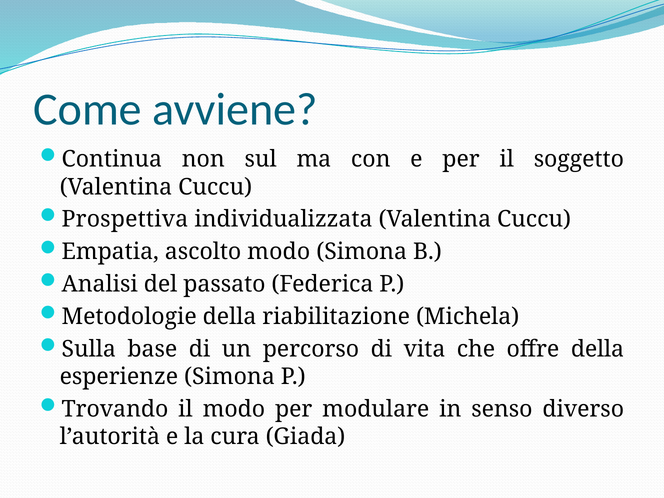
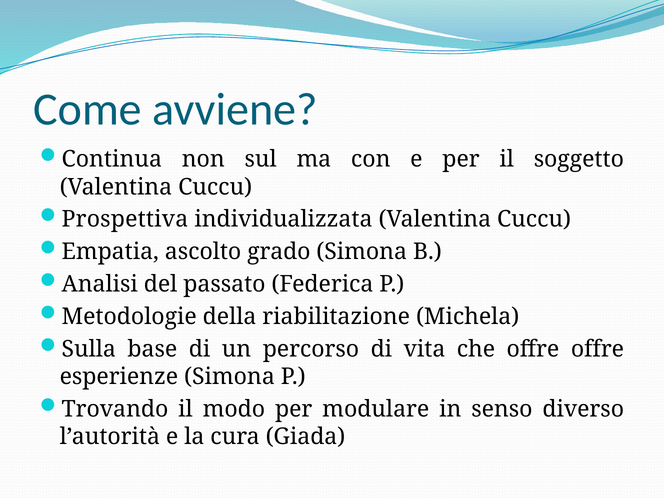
ascolto modo: modo -> grado (279, 252)
offre della: della -> offre (597, 349)
